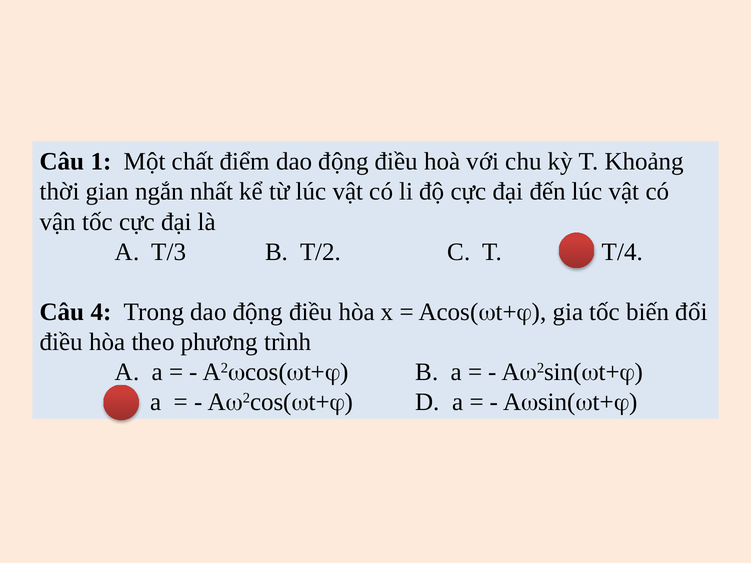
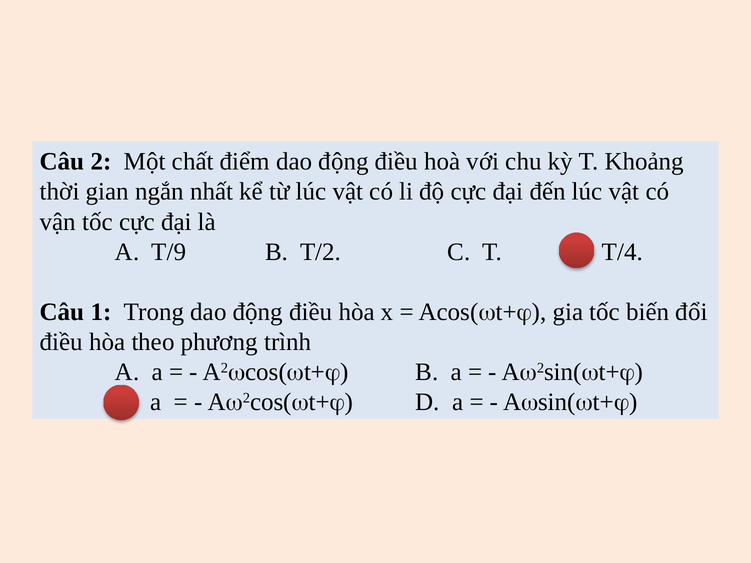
1: 1 -> 2 (101, 162)
T/3: T/3 -> T/9 (169, 252)
4: 4 -> 1 (101, 312)
